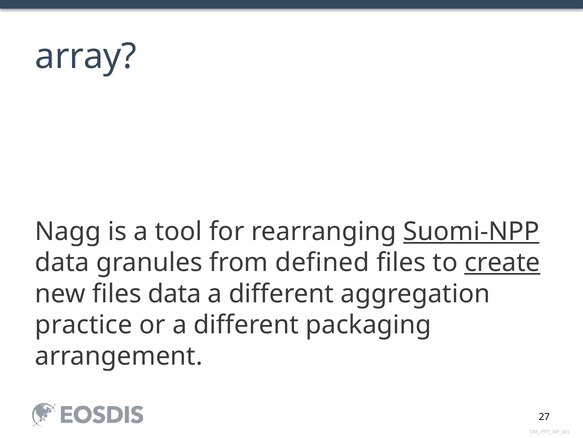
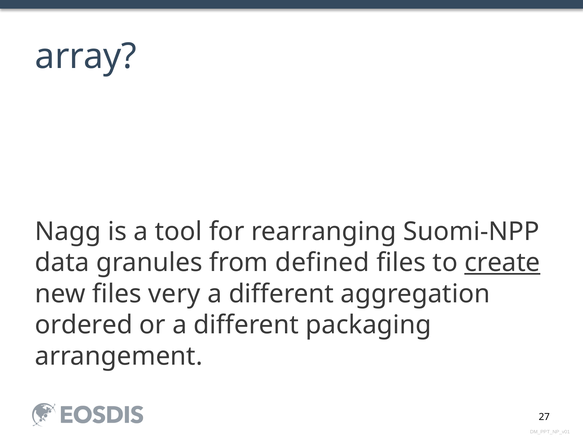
Suomi-NPP underline: present -> none (471, 231)
files data: data -> very (174, 293)
practice: practice -> ordered (84, 324)
